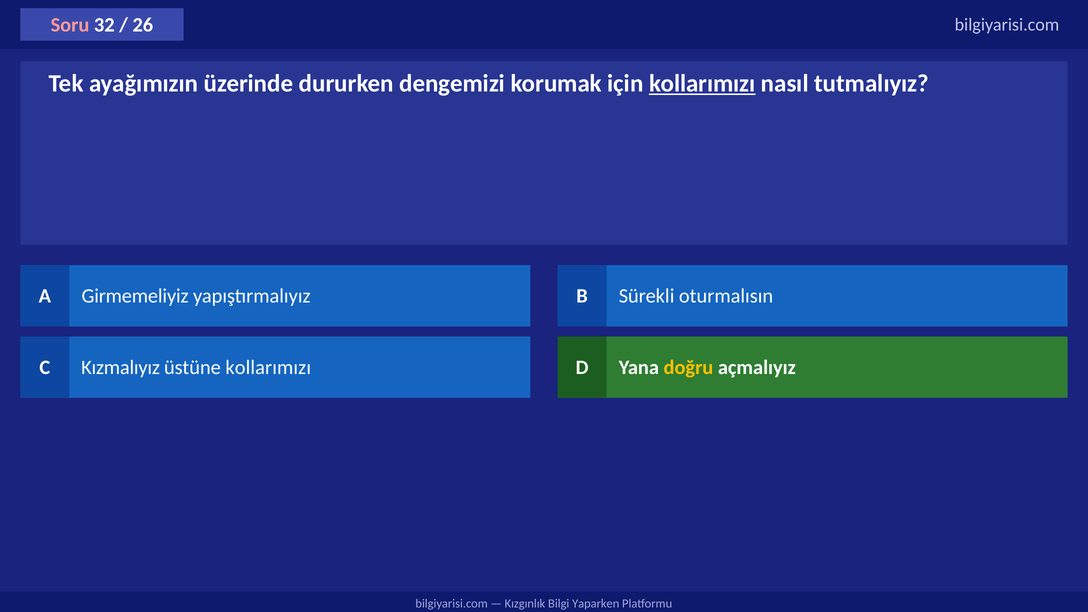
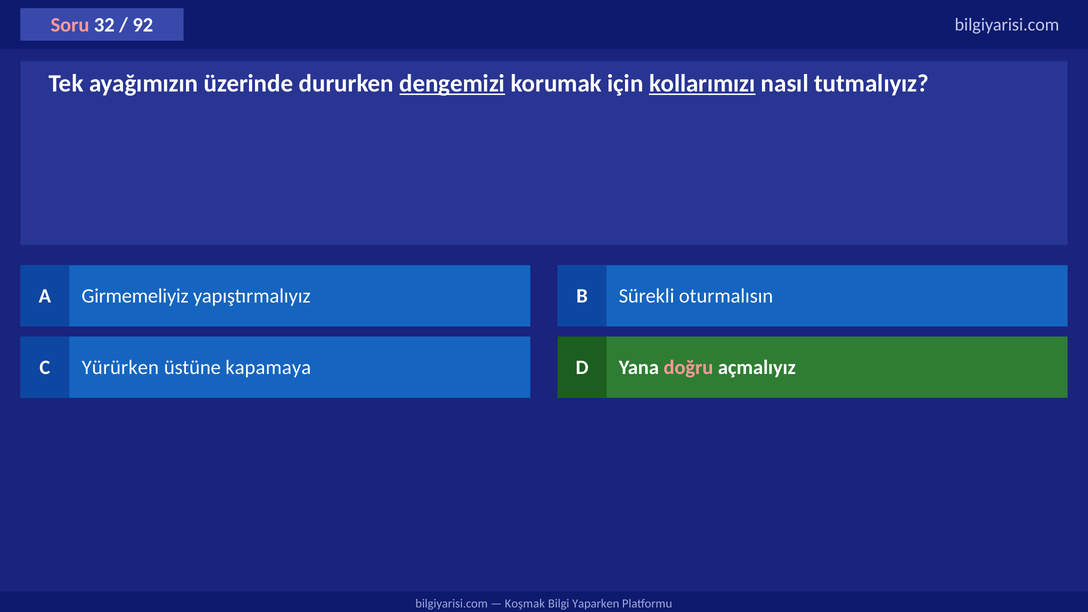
26: 26 -> 92 (143, 25)
dengemizi underline: none -> present (452, 84)
Kızmalıyız: Kızmalıyız -> Yürürken (120, 367)
üstüne kollarımızı: kollarımızı -> kapamaya (268, 367)
doğru colour: yellow -> pink (688, 367)
Kızgınlık: Kızgınlık -> Koşmak (525, 604)
